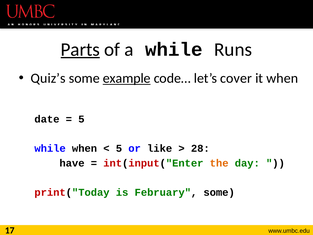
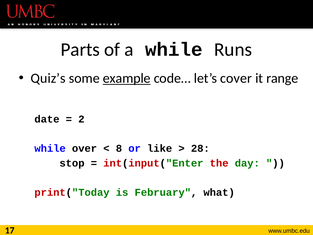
Parts underline: present -> none (80, 49)
it when: when -> range (282, 78)
5: 5 -> 2 (81, 119)
while when: when -> over (85, 148)
5: 5 -> 8 (119, 148)
have: have -> stop (72, 163)
the colour: orange -> red (219, 163)
February some: some -> what (219, 192)
